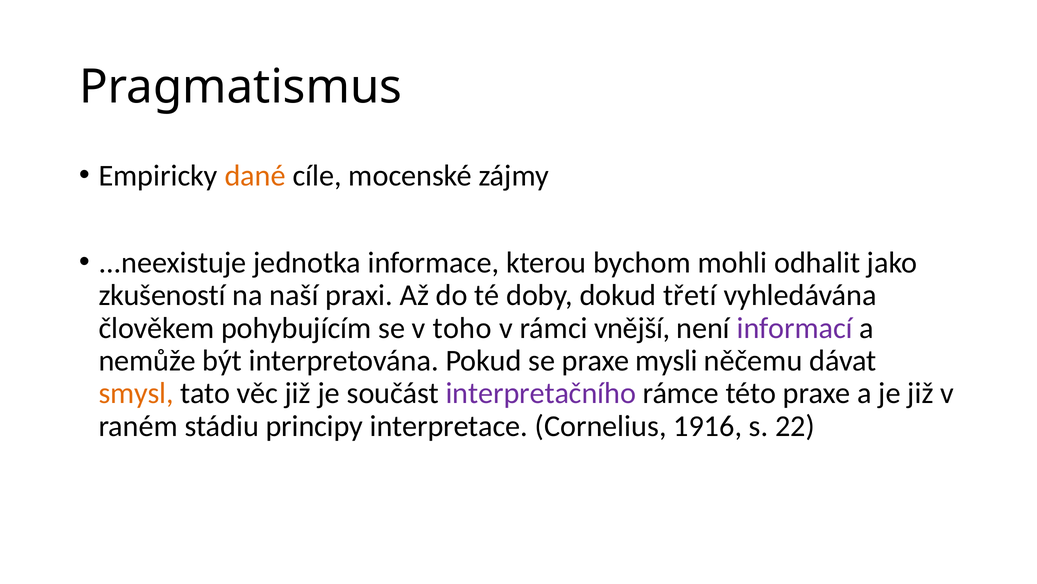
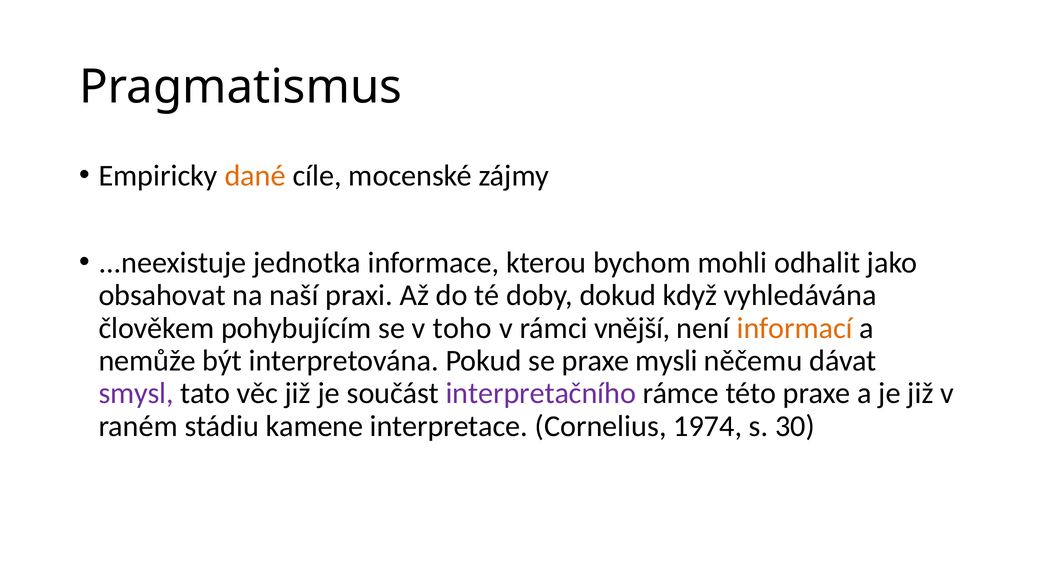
zkušeností: zkušeností -> obsahovat (162, 295)
třetí: třetí -> když (690, 295)
informací colour: purple -> orange (795, 328)
smysl colour: orange -> purple (136, 393)
principy: principy -> kamene (314, 426)
1916: 1916 -> 1974 (708, 426)
22: 22 -> 30 (795, 426)
